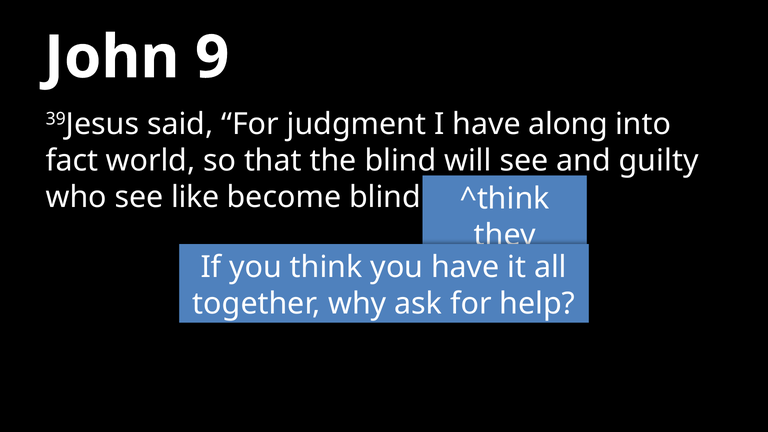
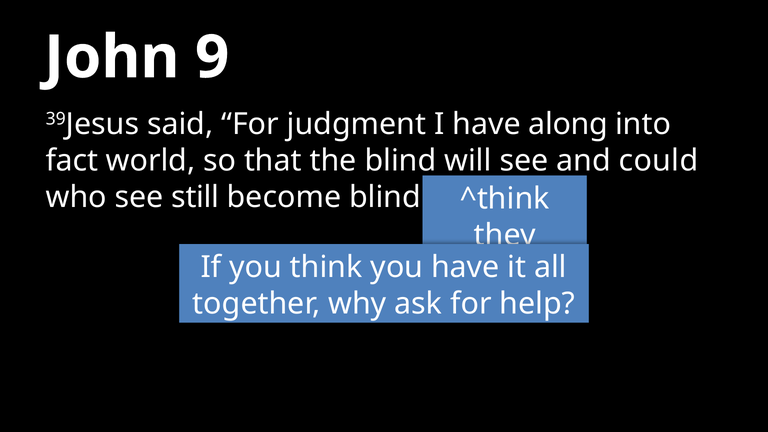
guilty: guilty -> could (659, 161)
like: like -> still (195, 197)
